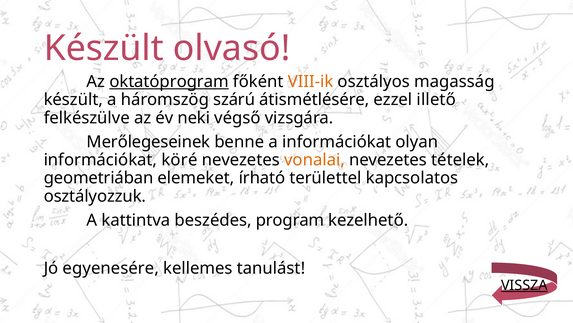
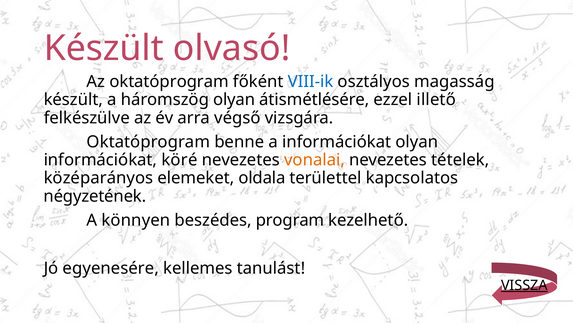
oktatóprogram underline: present -> none (169, 81)
VIII-ik colour: orange -> blue (311, 81)
háromszög szárú: szárú -> olyan (234, 100)
neki: neki -> arra (194, 118)
Merőlegeseinek: Merőlegeseinek -> Oktatóprogram (148, 142)
geometriában: geometriában -> középarányos (98, 178)
írható: írható -> oldala (262, 178)
osztályozzuk: osztályozzuk -> négyzetének (95, 196)
kattintva: kattintva -> könnyen (136, 220)
